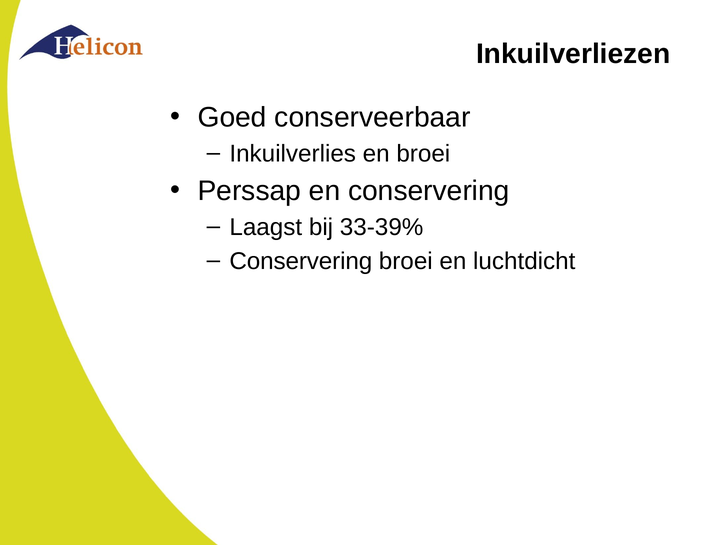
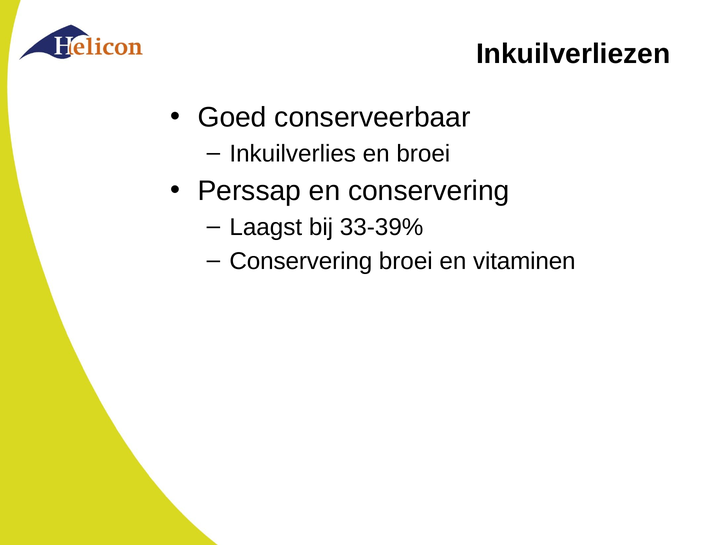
luchtdicht: luchtdicht -> vitaminen (524, 261)
